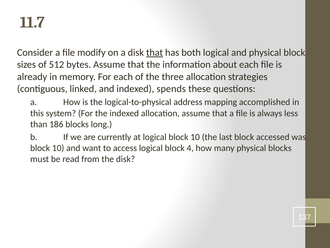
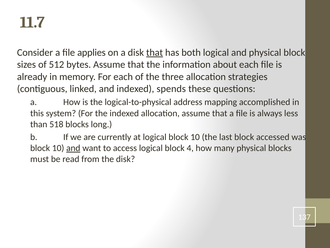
modify: modify -> applies (91, 52)
186: 186 -> 518 (56, 124)
and underline: none -> present (73, 148)
